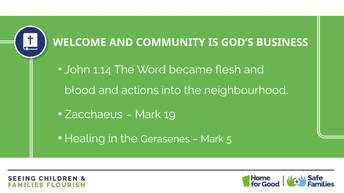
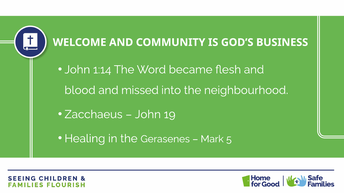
actions: actions -> missed (140, 90)
Mark: Mark -> John (148, 115)
